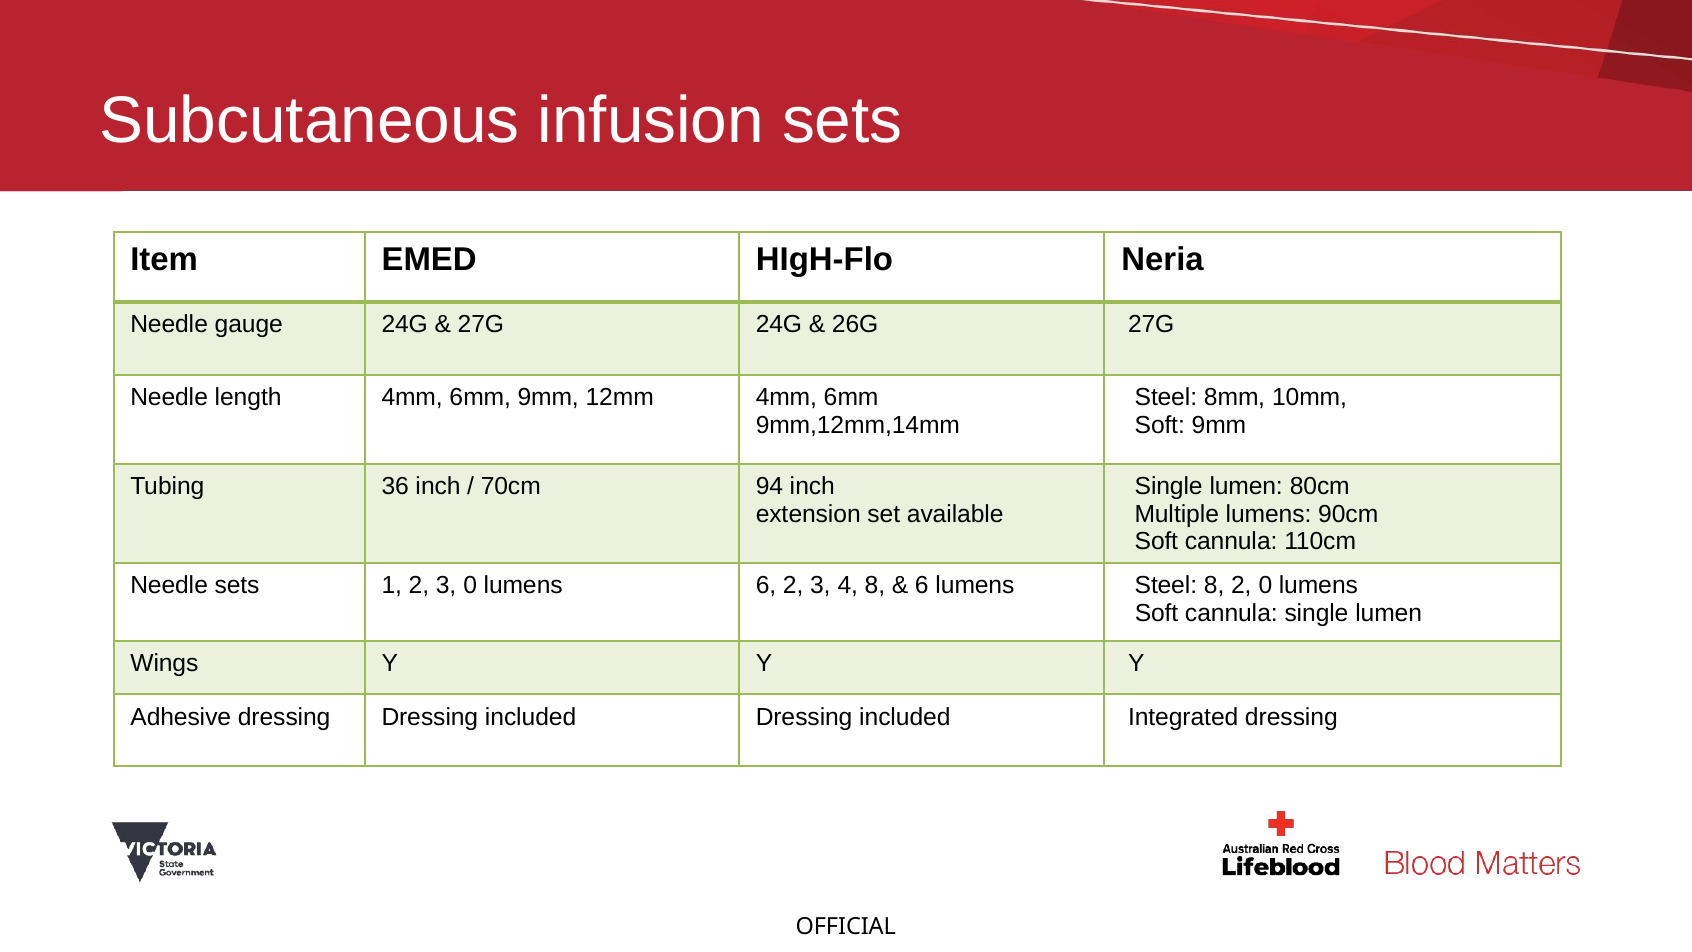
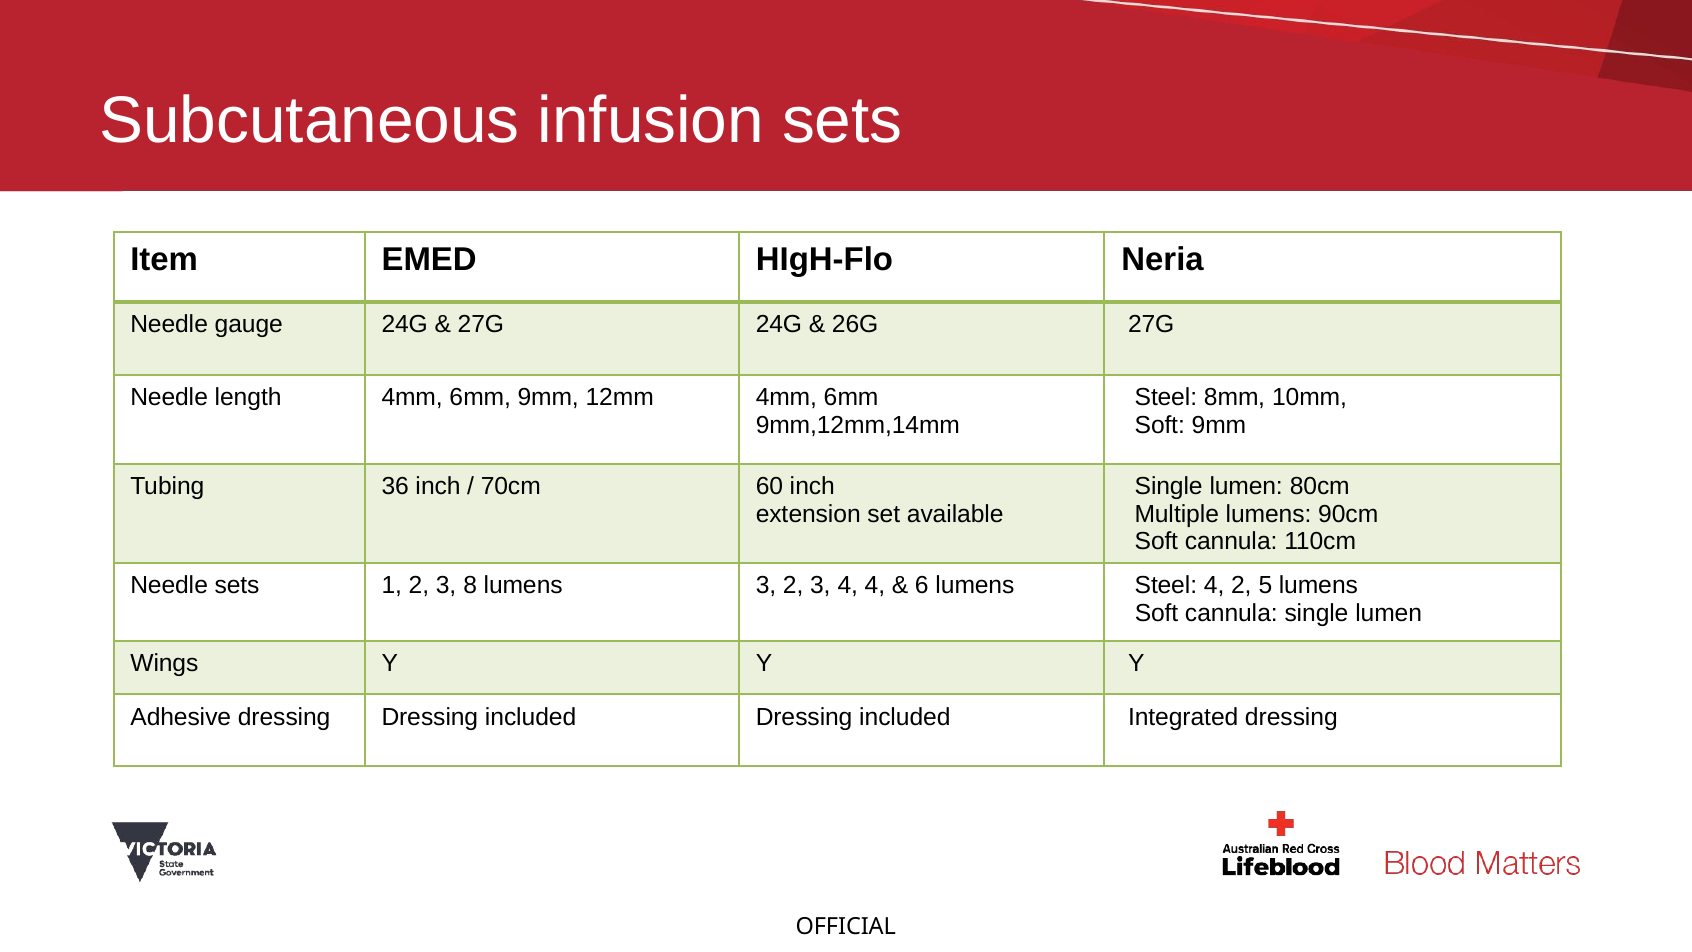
94: 94 -> 60 (770, 486)
3 0: 0 -> 8 (470, 586)
lumens 6: 6 -> 3 (766, 586)
4 8: 8 -> 4 (875, 586)
Steel 8: 8 -> 4 (1214, 586)
2 0: 0 -> 5 (1265, 586)
